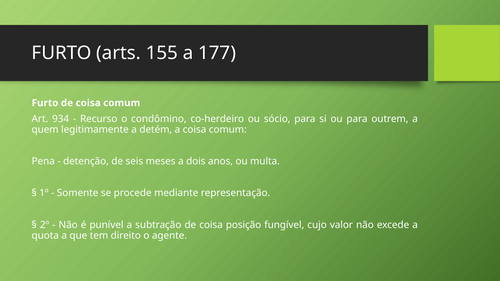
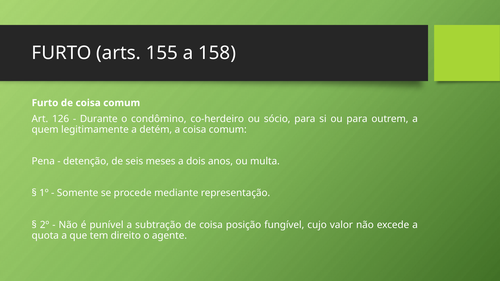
177: 177 -> 158 (217, 53)
934: 934 -> 126 (61, 119)
Recurso: Recurso -> Durante (99, 119)
